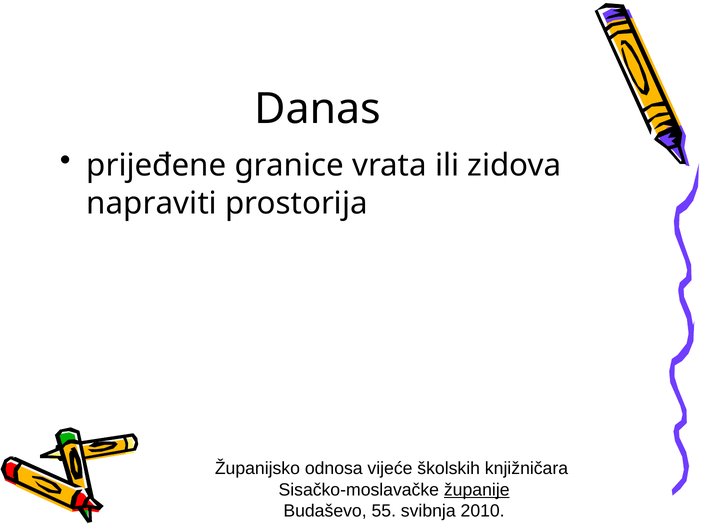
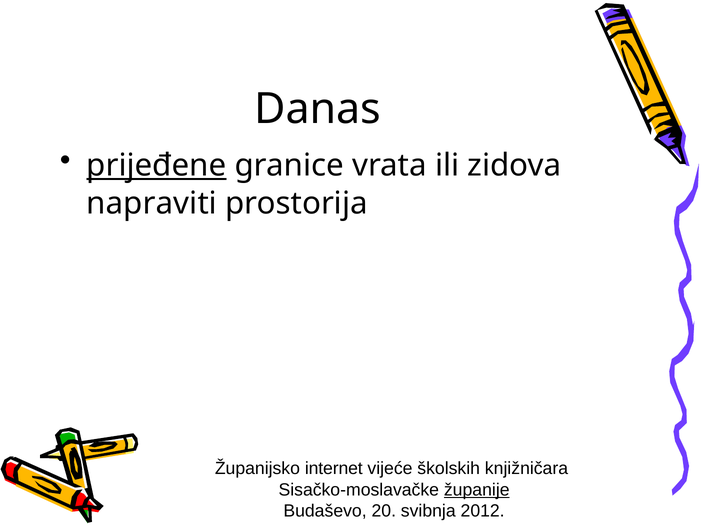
prijeđene underline: none -> present (156, 166)
odnosa: odnosa -> internet (334, 468)
55: 55 -> 20 (384, 511)
2010: 2010 -> 2012 (483, 511)
